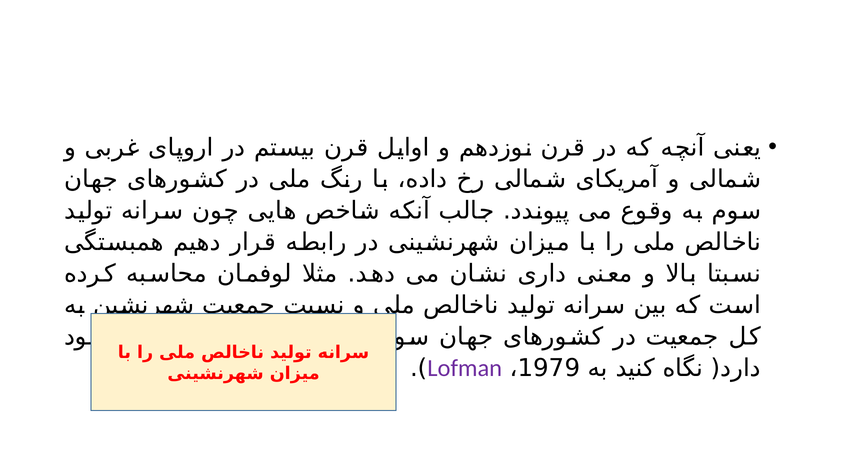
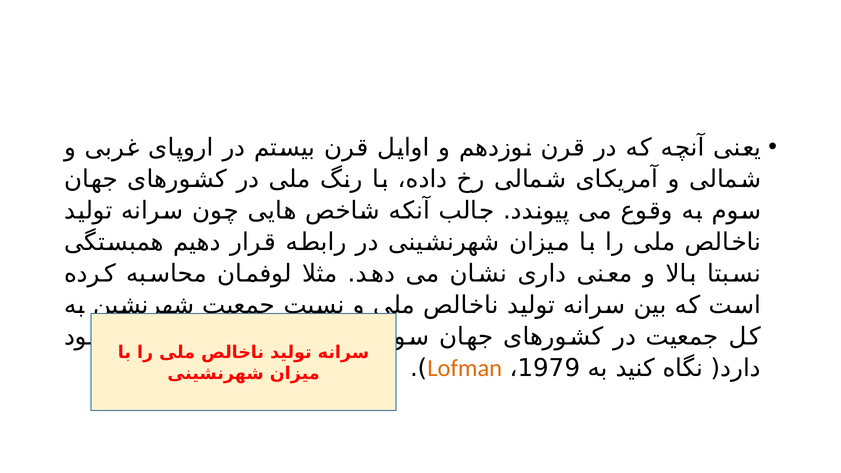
Lofman colour: purple -> orange (465, 368)
